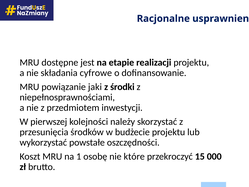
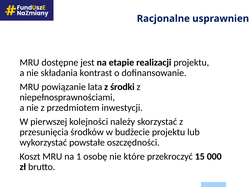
cyfrowe: cyfrowe -> kontrast (96, 73)
jaki: jaki -> lata (95, 87)
